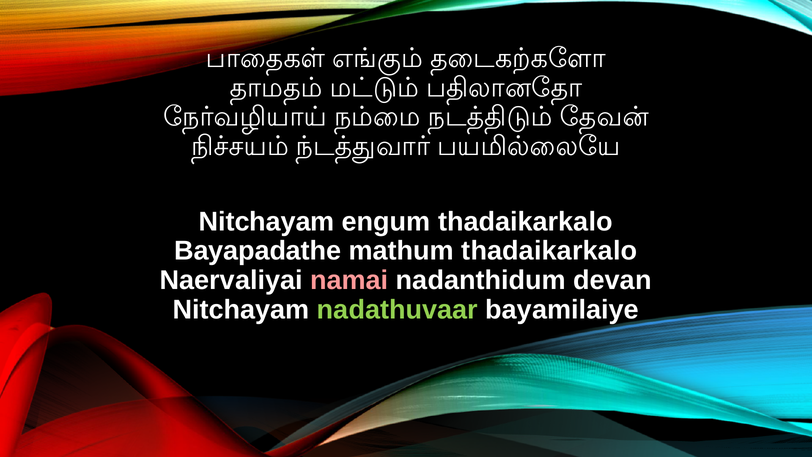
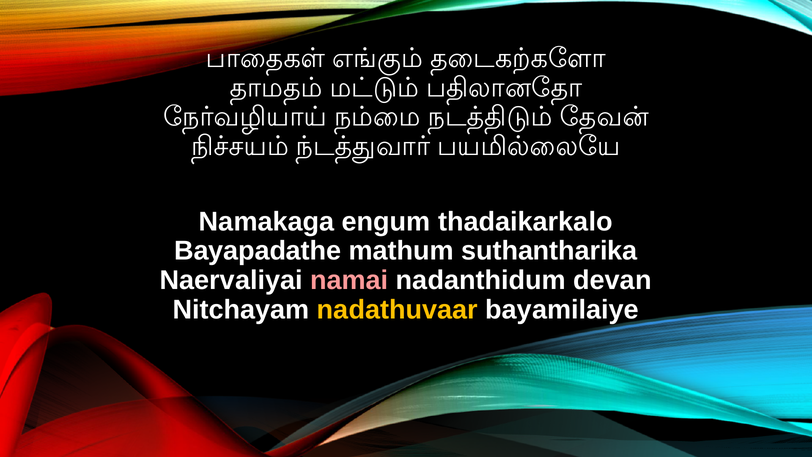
Nitchayam: Nitchayam -> Namakaga (267, 222)
mathum thadaikarkalo: thadaikarkalo -> suthantharika (549, 251)
nadathuvaar colour: light green -> yellow (397, 309)
